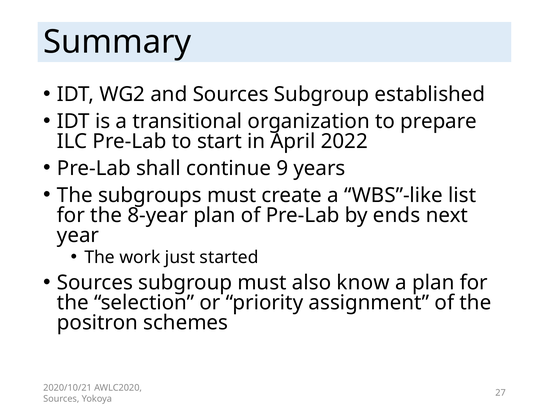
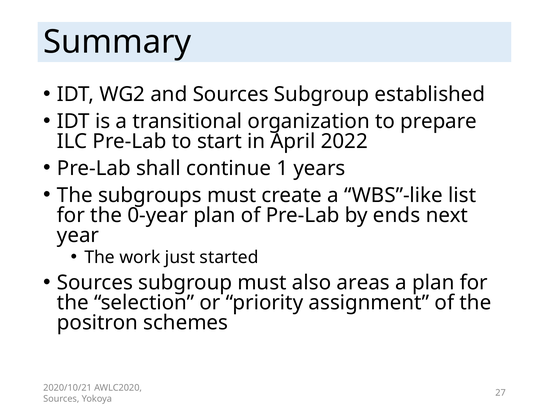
9: 9 -> 1 (282, 168)
8-year: 8-year -> 0-year (158, 215)
know: know -> areas (363, 283)
